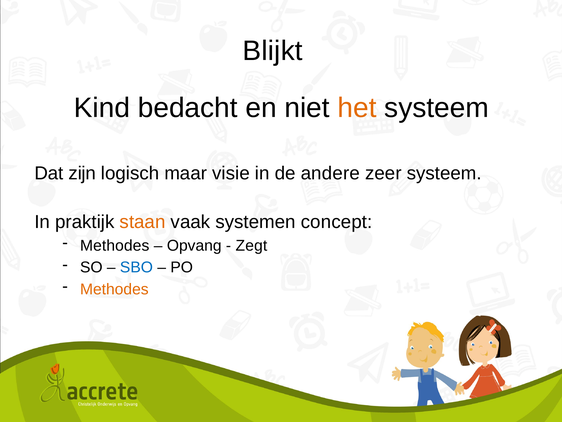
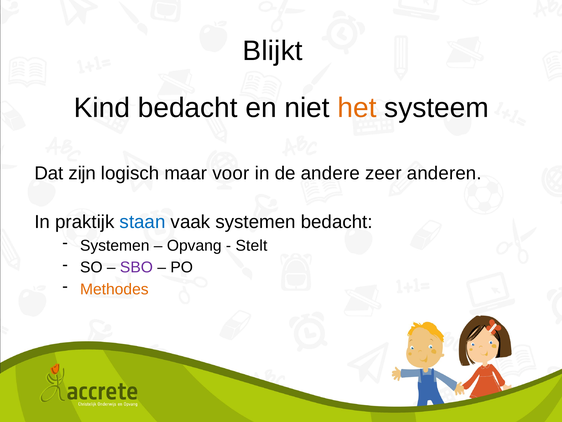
visie: visie -> voor (231, 173)
zeer systeem: systeem -> anderen (444, 173)
staan colour: orange -> blue (143, 222)
systemen concept: concept -> bedacht (337, 222)
Methodes: Methodes -> Systemen (115, 245)
Zegt: Zegt -> Stelt (251, 245)
SBO colour: blue -> purple (136, 267)
